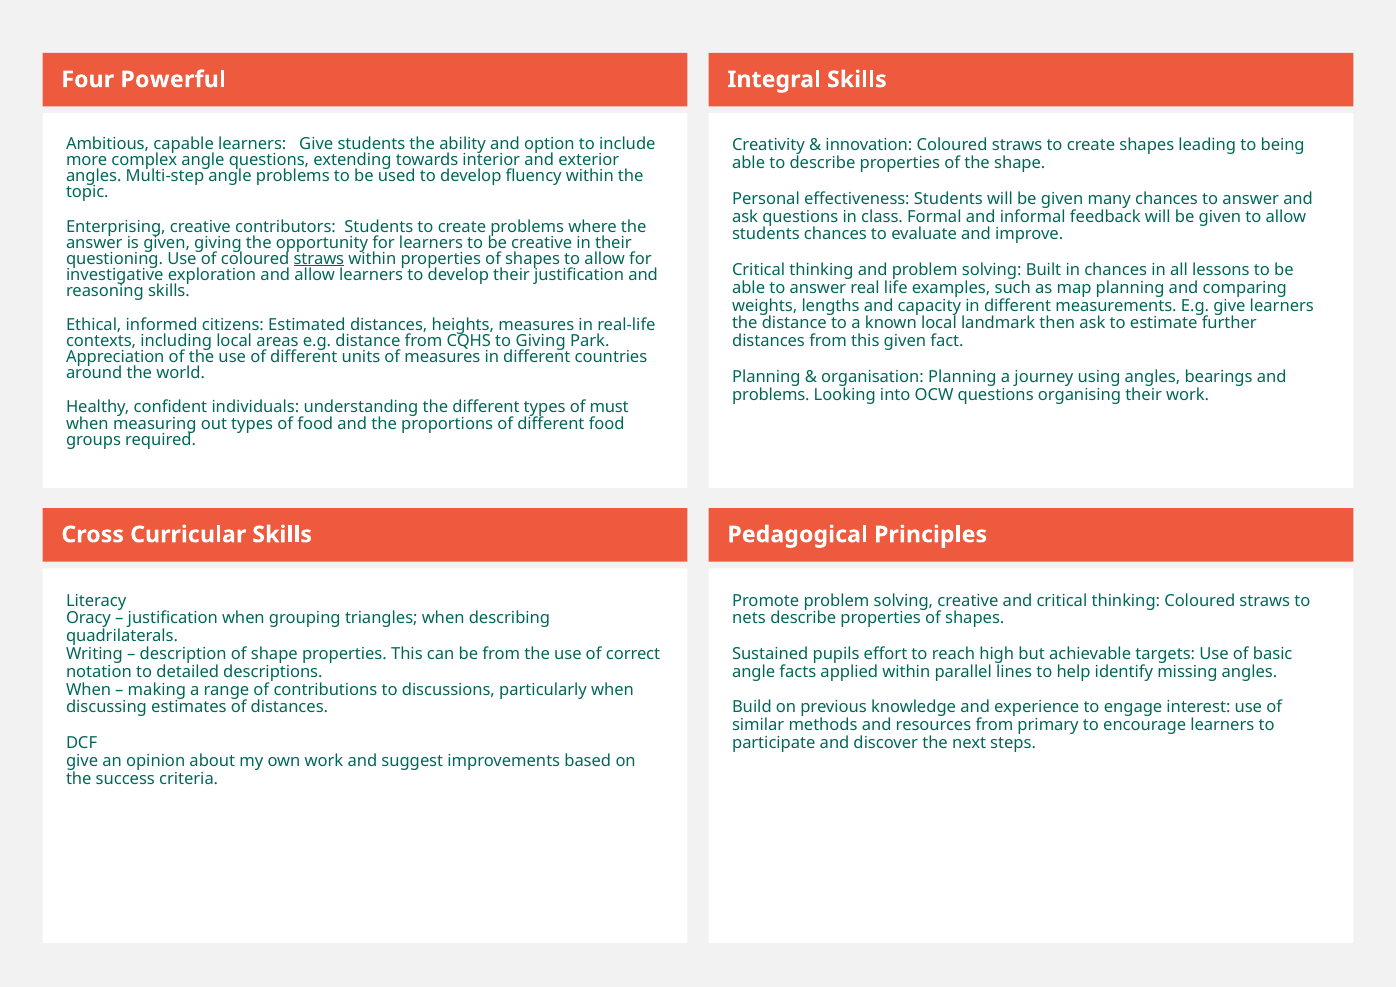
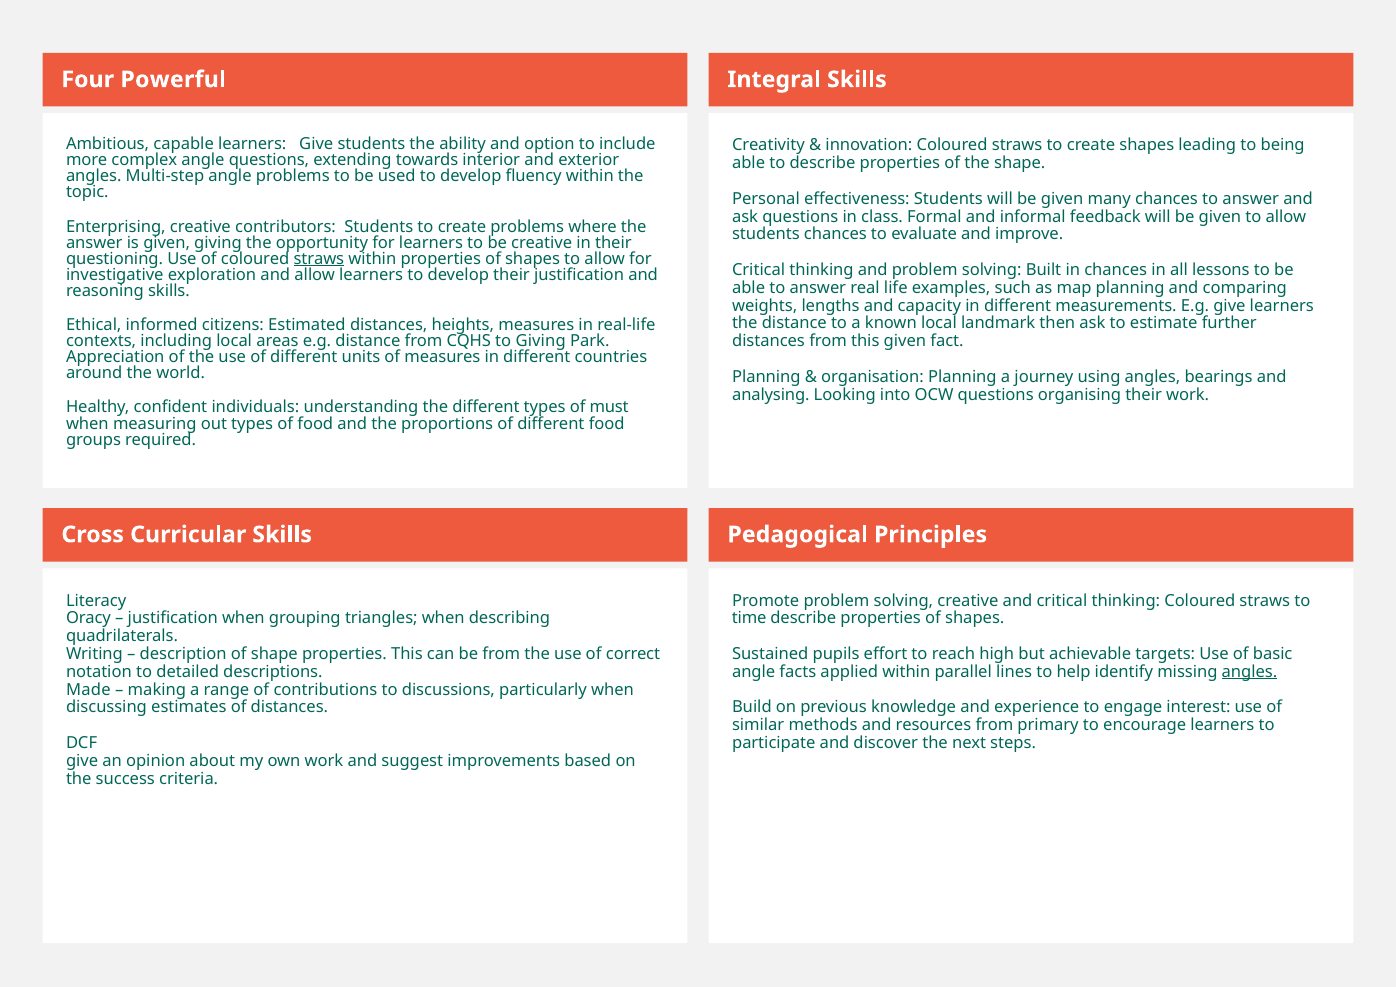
problems: problems -> analysing (771, 395)
nets: nets -> time (749, 618)
angles underline: none -> present (1249, 672)
When: When -> Made (88, 690)
